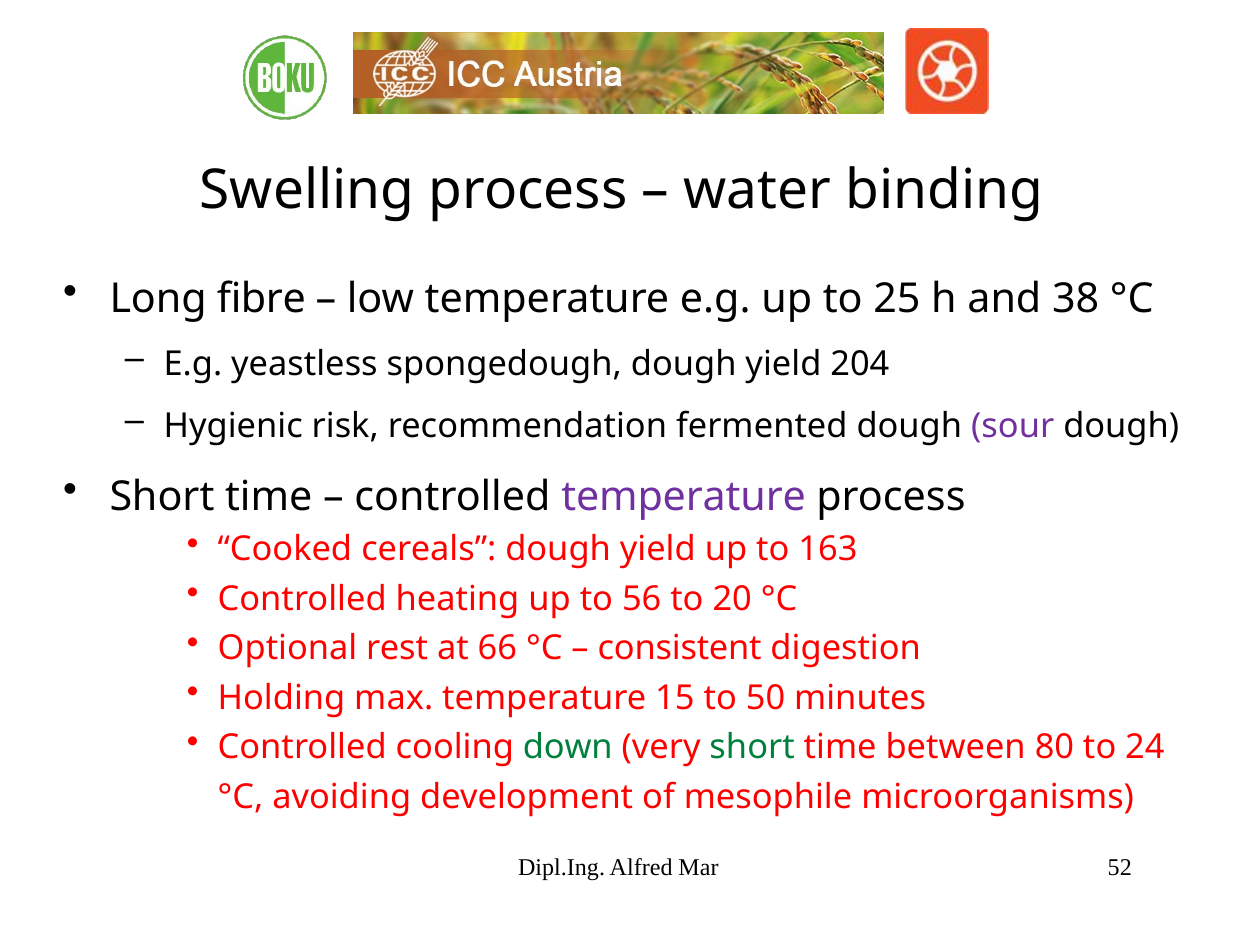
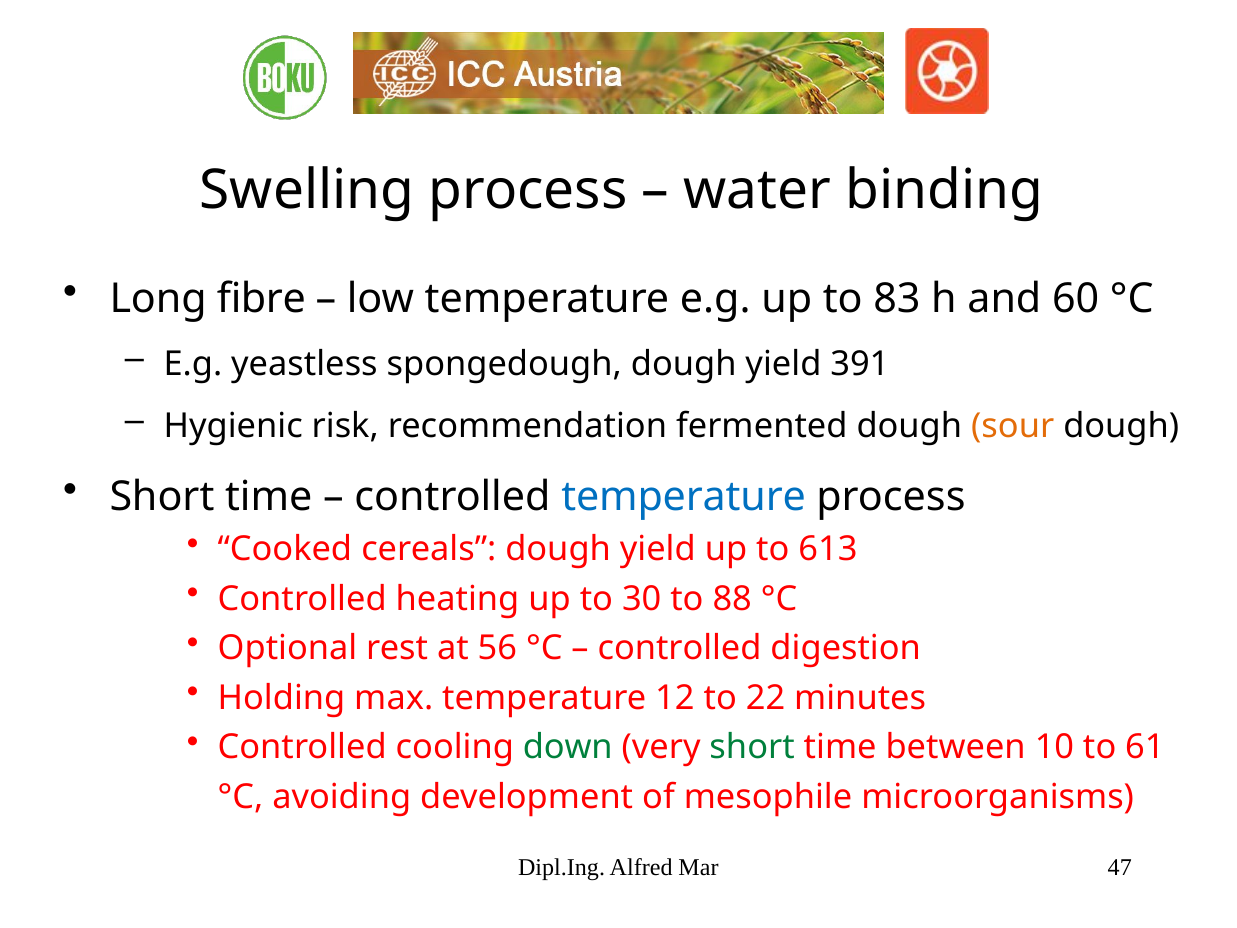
25: 25 -> 83 (897, 298)
38: 38 -> 60 (1076, 298)
204: 204 -> 391 (860, 364)
sour colour: purple -> orange (1013, 426)
temperature colour: purple -> blue (684, 496)
163: 163 -> 613 (828, 549)
56: 56 -> 30 (642, 599)
20: 20 -> 88 (732, 599)
66: 66 -> 56 (497, 648)
consistent: consistent -> controlled (680, 648)
15: 15 -> 12 (675, 698)
50: 50 -> 22 (766, 698)
80: 80 -> 10 (1054, 747)
24: 24 -> 61 (1145, 747)
52: 52 -> 47 (1120, 868)
